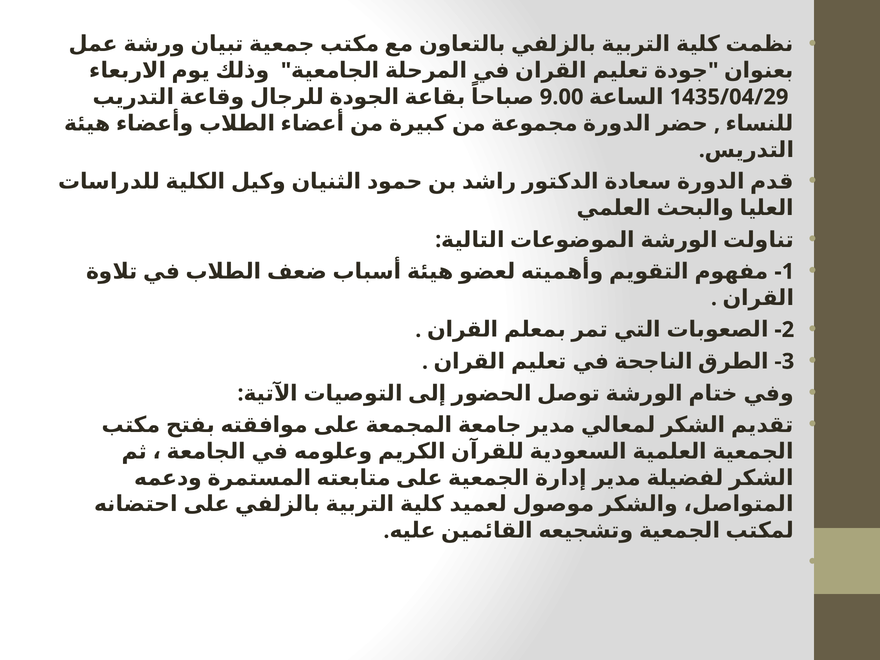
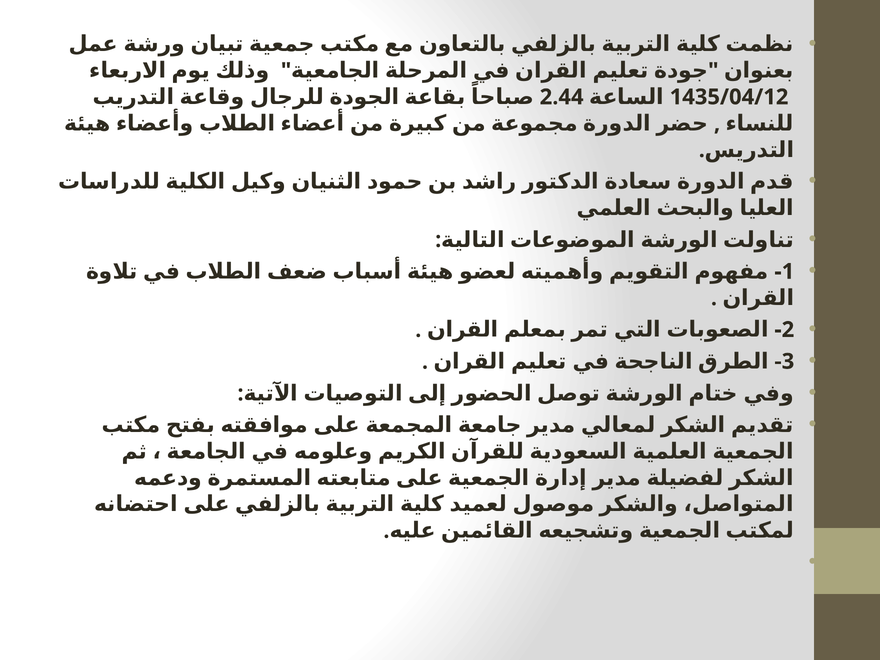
9.00: 9.00 -> 2.44 (562, 97)
1435/04/29: 1435/04/29 -> 1435/04/12 (729, 97)
